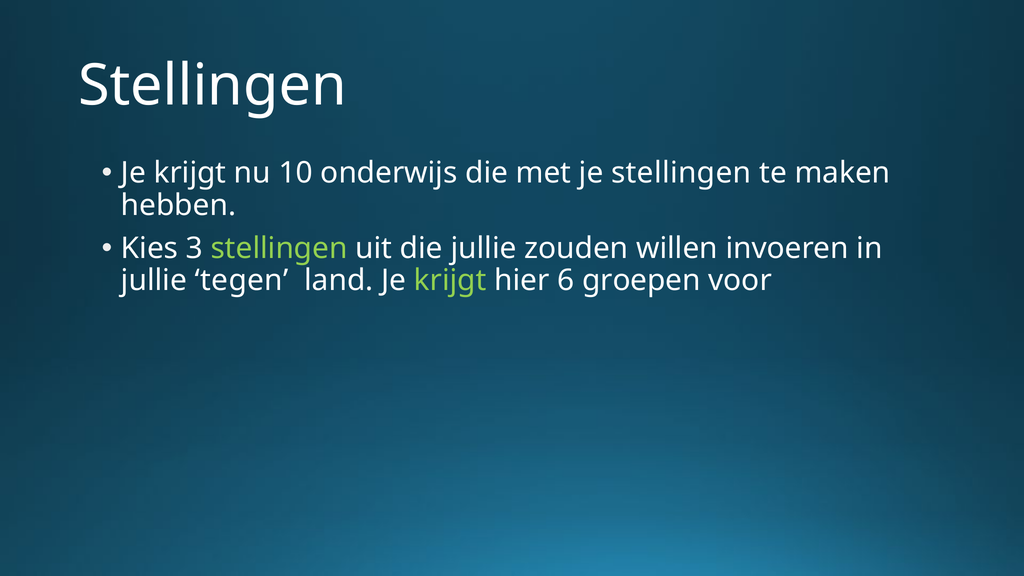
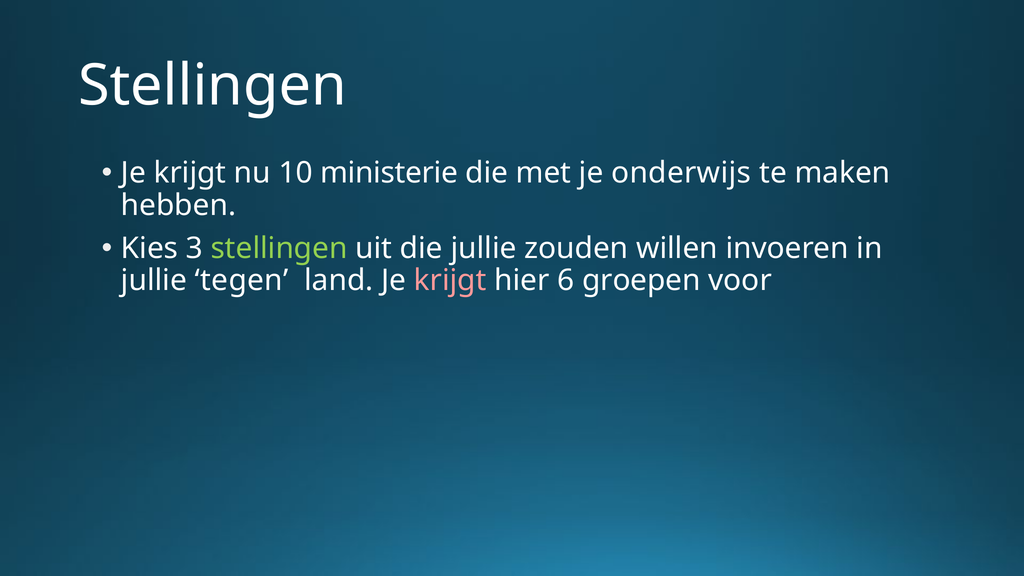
onderwijs: onderwijs -> ministerie (389, 173)
je stellingen: stellingen -> onderwijs (681, 173)
krijgt colour: light green -> pink (450, 281)
